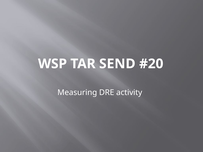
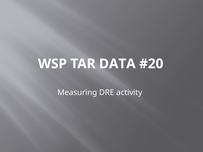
SEND: SEND -> DATA (117, 64)
